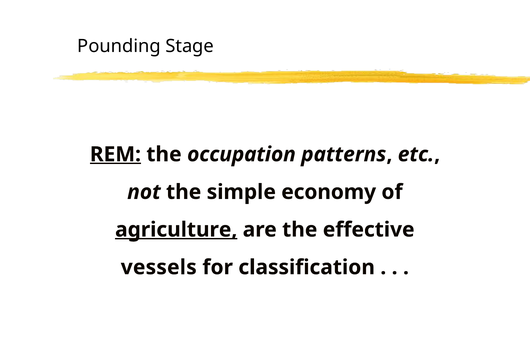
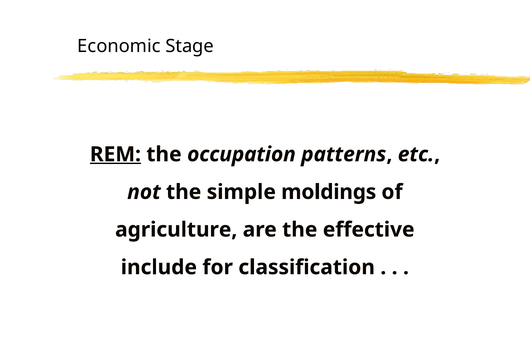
Pounding: Pounding -> Economic (119, 46)
economy: economy -> moldings (329, 192)
agriculture underline: present -> none (176, 230)
vessels: vessels -> include (159, 268)
